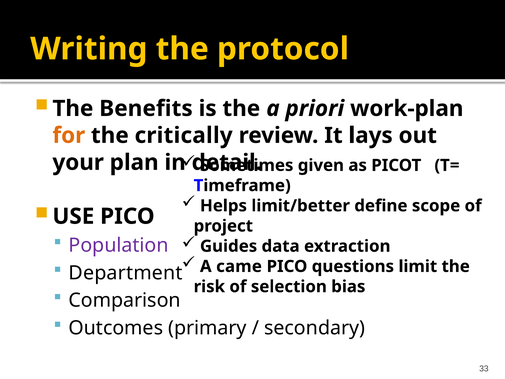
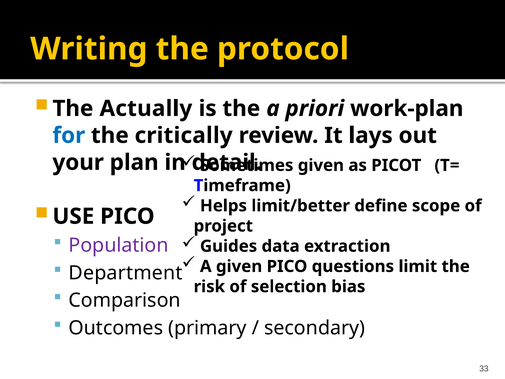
Benefits: Benefits -> Actually (146, 108)
for colour: orange -> blue (69, 135)
A came: came -> given (239, 266)
